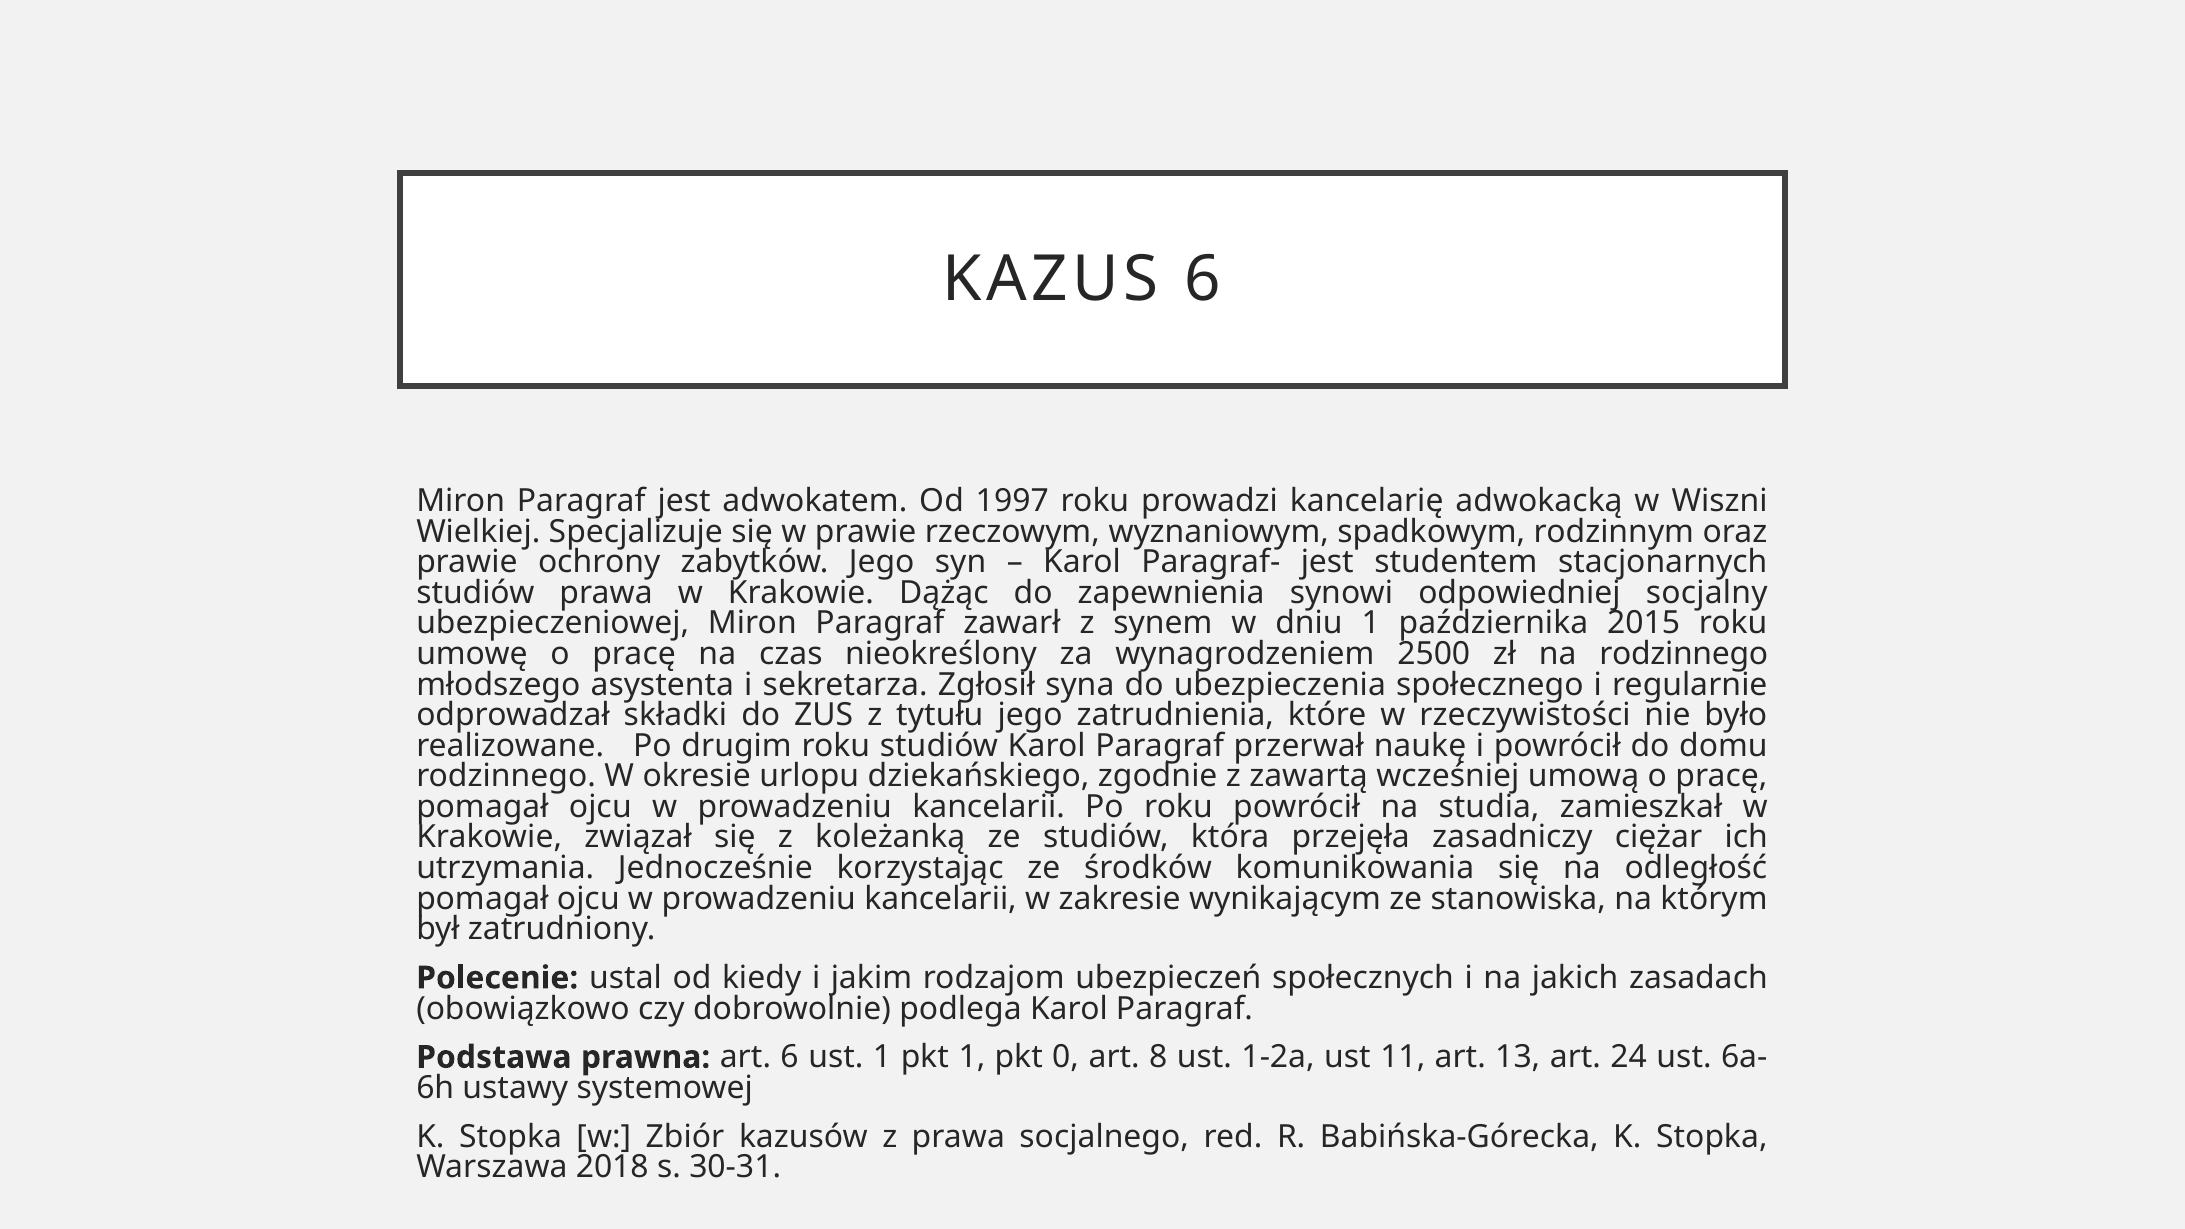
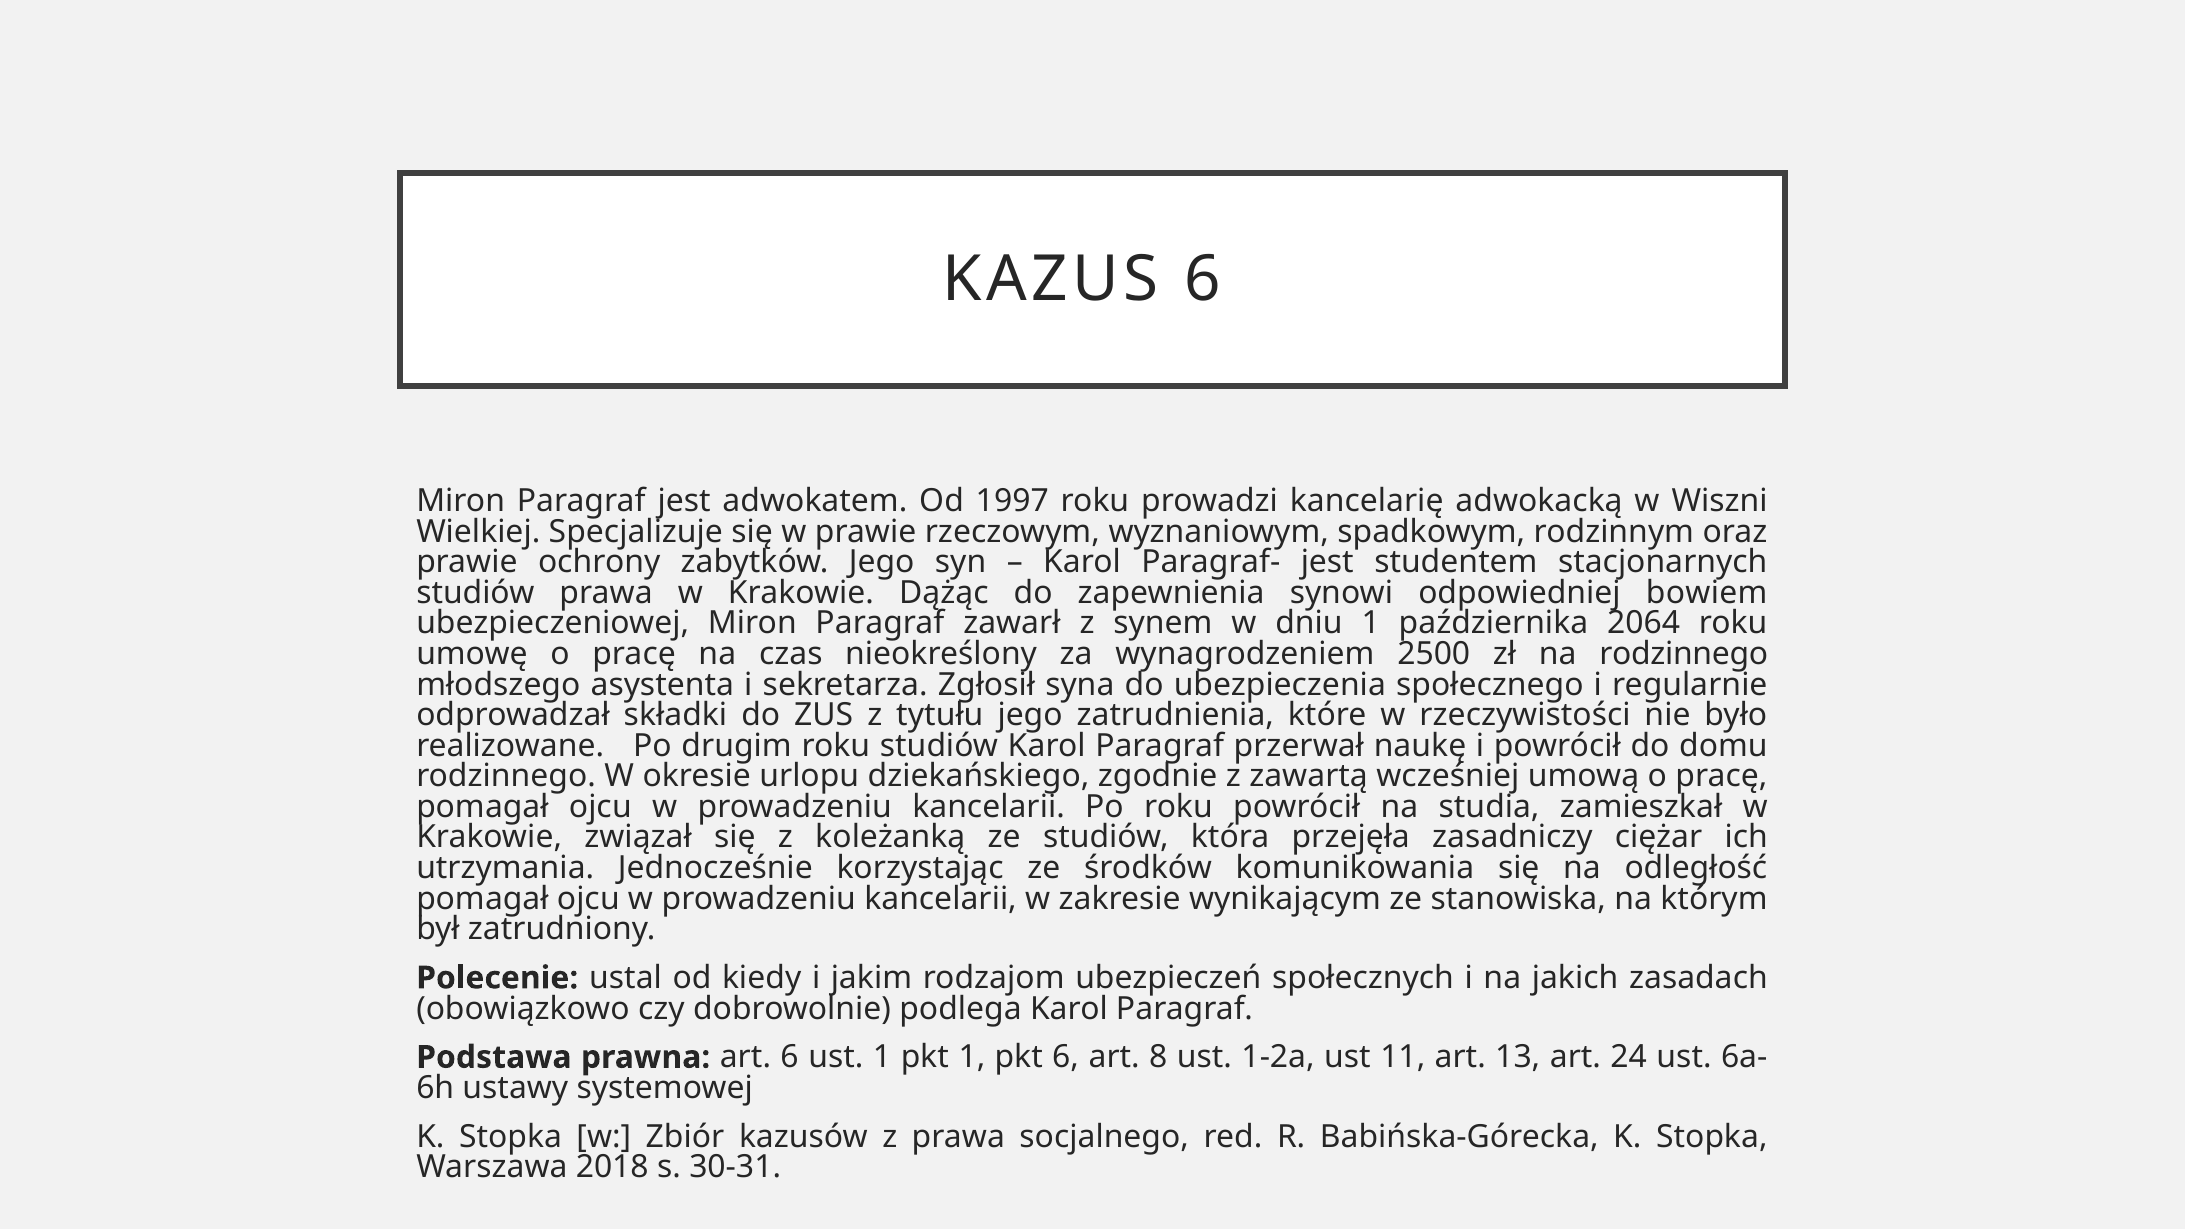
socjalny: socjalny -> bowiem (1707, 593)
2015: 2015 -> 2064 (1644, 623)
pkt 0: 0 -> 6 (1066, 1057)
